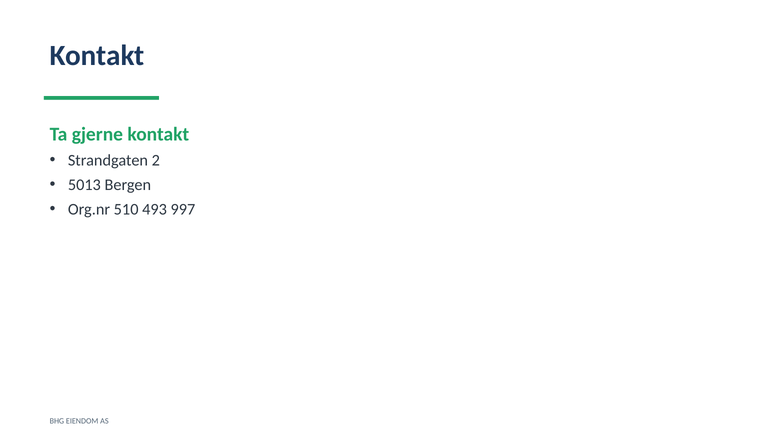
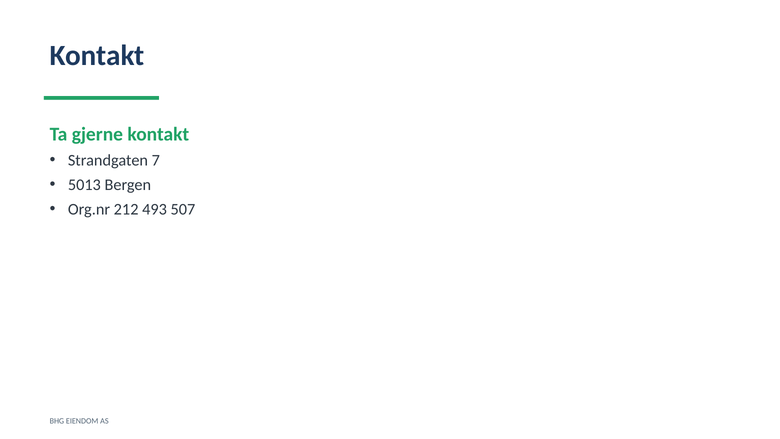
2: 2 -> 7 (156, 160)
510: 510 -> 212 (126, 209)
997: 997 -> 507 (183, 209)
